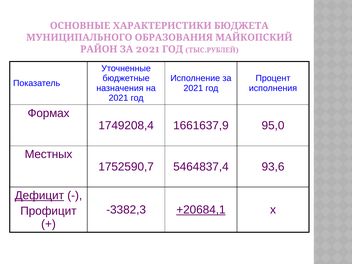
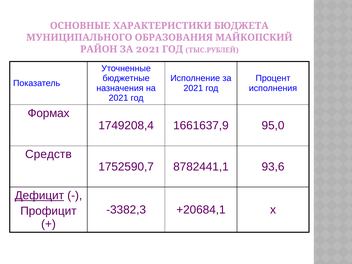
Местных: Местных -> Средств (48, 154)
5464837,4: 5464837,4 -> 8782441,1 (201, 167)
+20684,1 underline: present -> none (201, 210)
